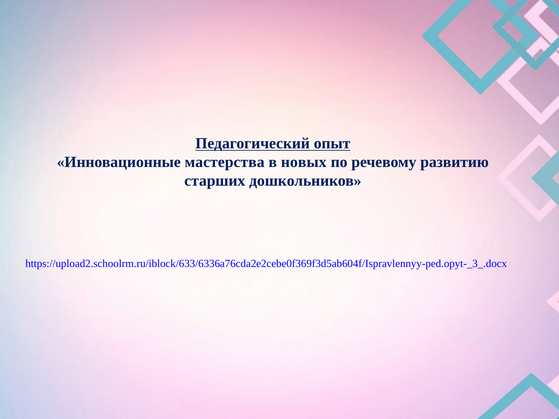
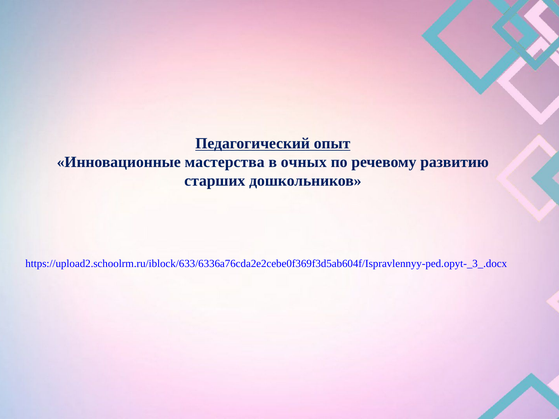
новых: новых -> очных (304, 162)
